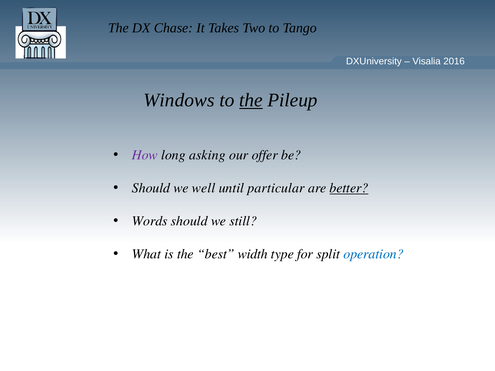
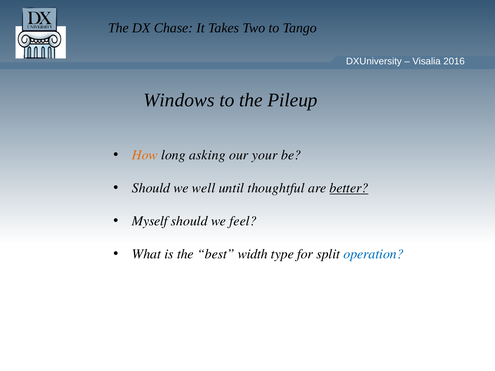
the underline: present -> none (251, 100)
How colour: purple -> orange (145, 155)
offer: offer -> your (265, 155)
particular: particular -> thoughtful (276, 188)
Words: Words -> Myself (150, 221)
still: still -> feel (243, 221)
